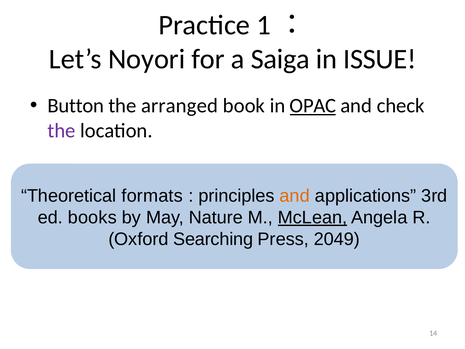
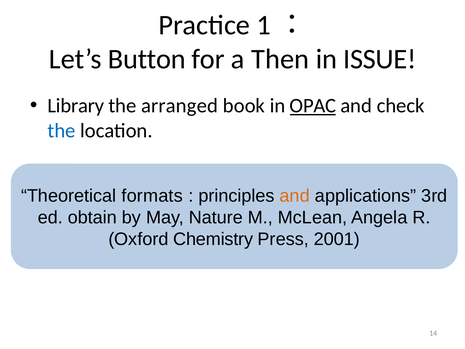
Noyori: Noyori -> Button (147, 59)
Saiga: Saiga -> Then (280, 59)
Button: Button -> Library (76, 106)
the colour: purple -> blue (62, 131)
books: books -> obtain (92, 217)
McLean underline: present -> none (313, 217)
Searching: Searching -> Chemistry (213, 239)
2049: 2049 -> 2001 (337, 239)
